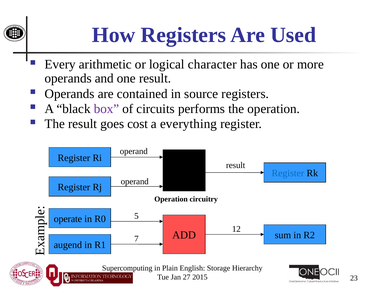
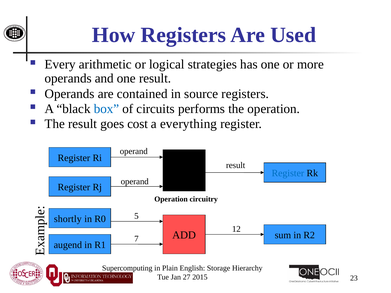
character: character -> strategies (212, 64)
box colour: purple -> blue (106, 109)
operate: operate -> shortly (68, 219)
